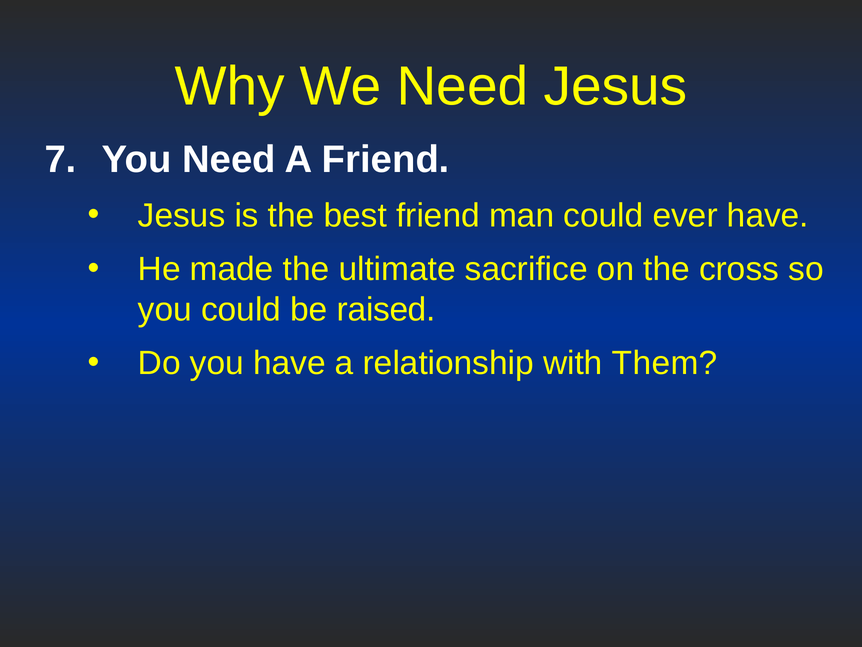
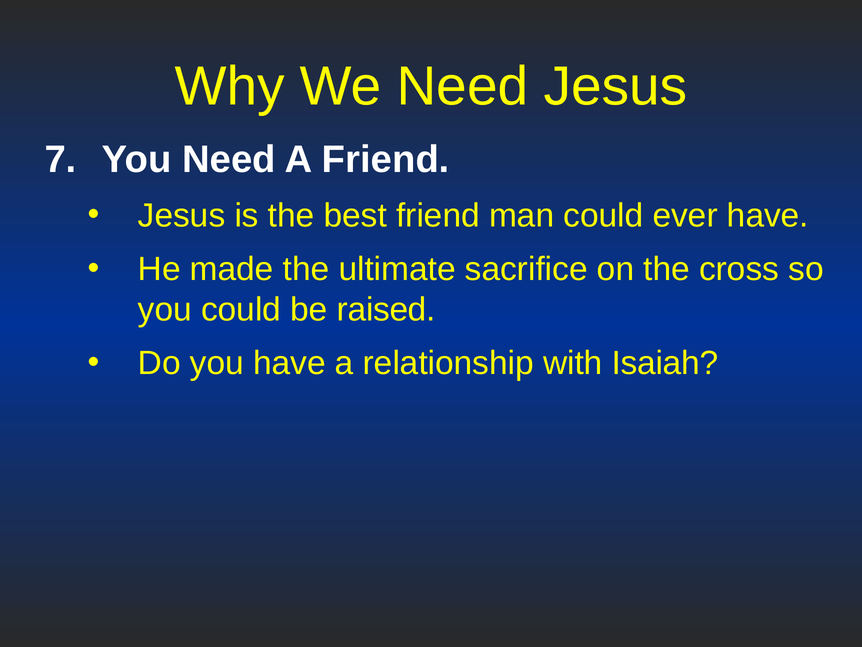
Them: Them -> Isaiah (665, 363)
